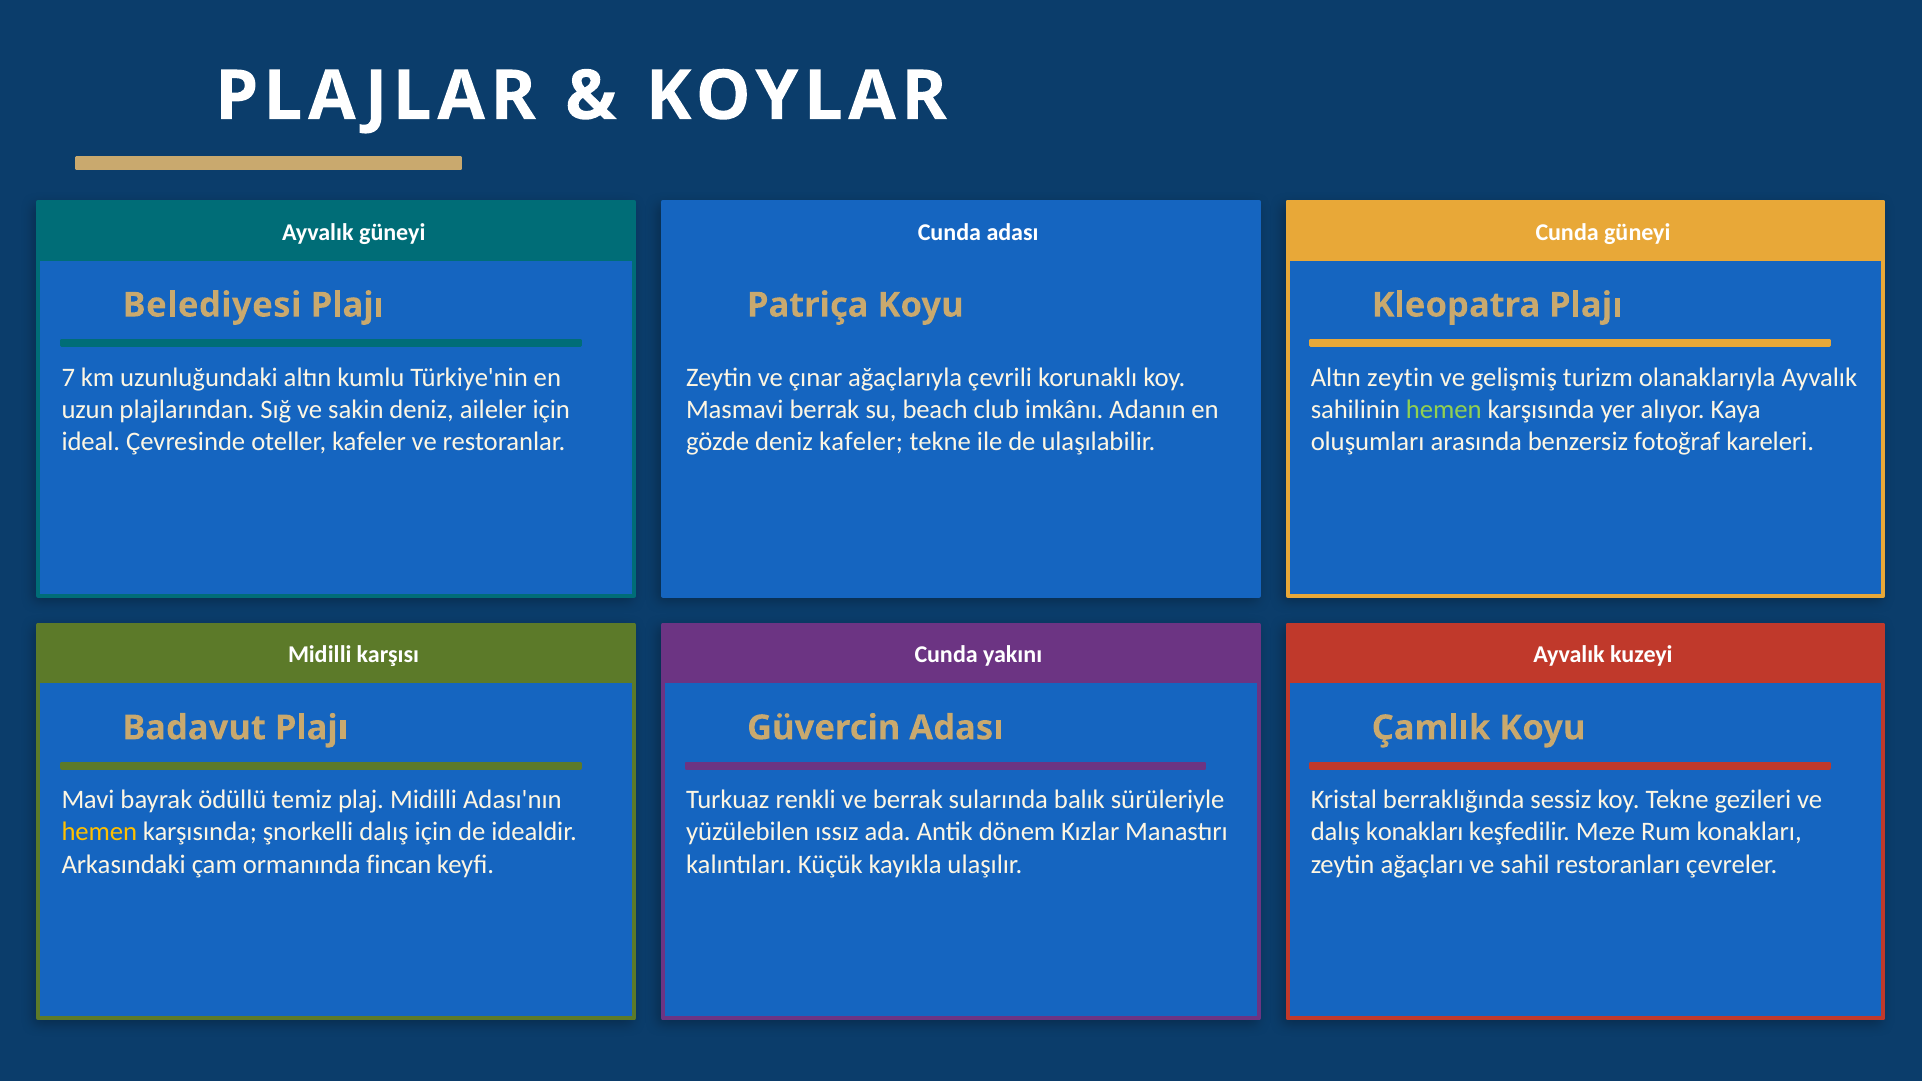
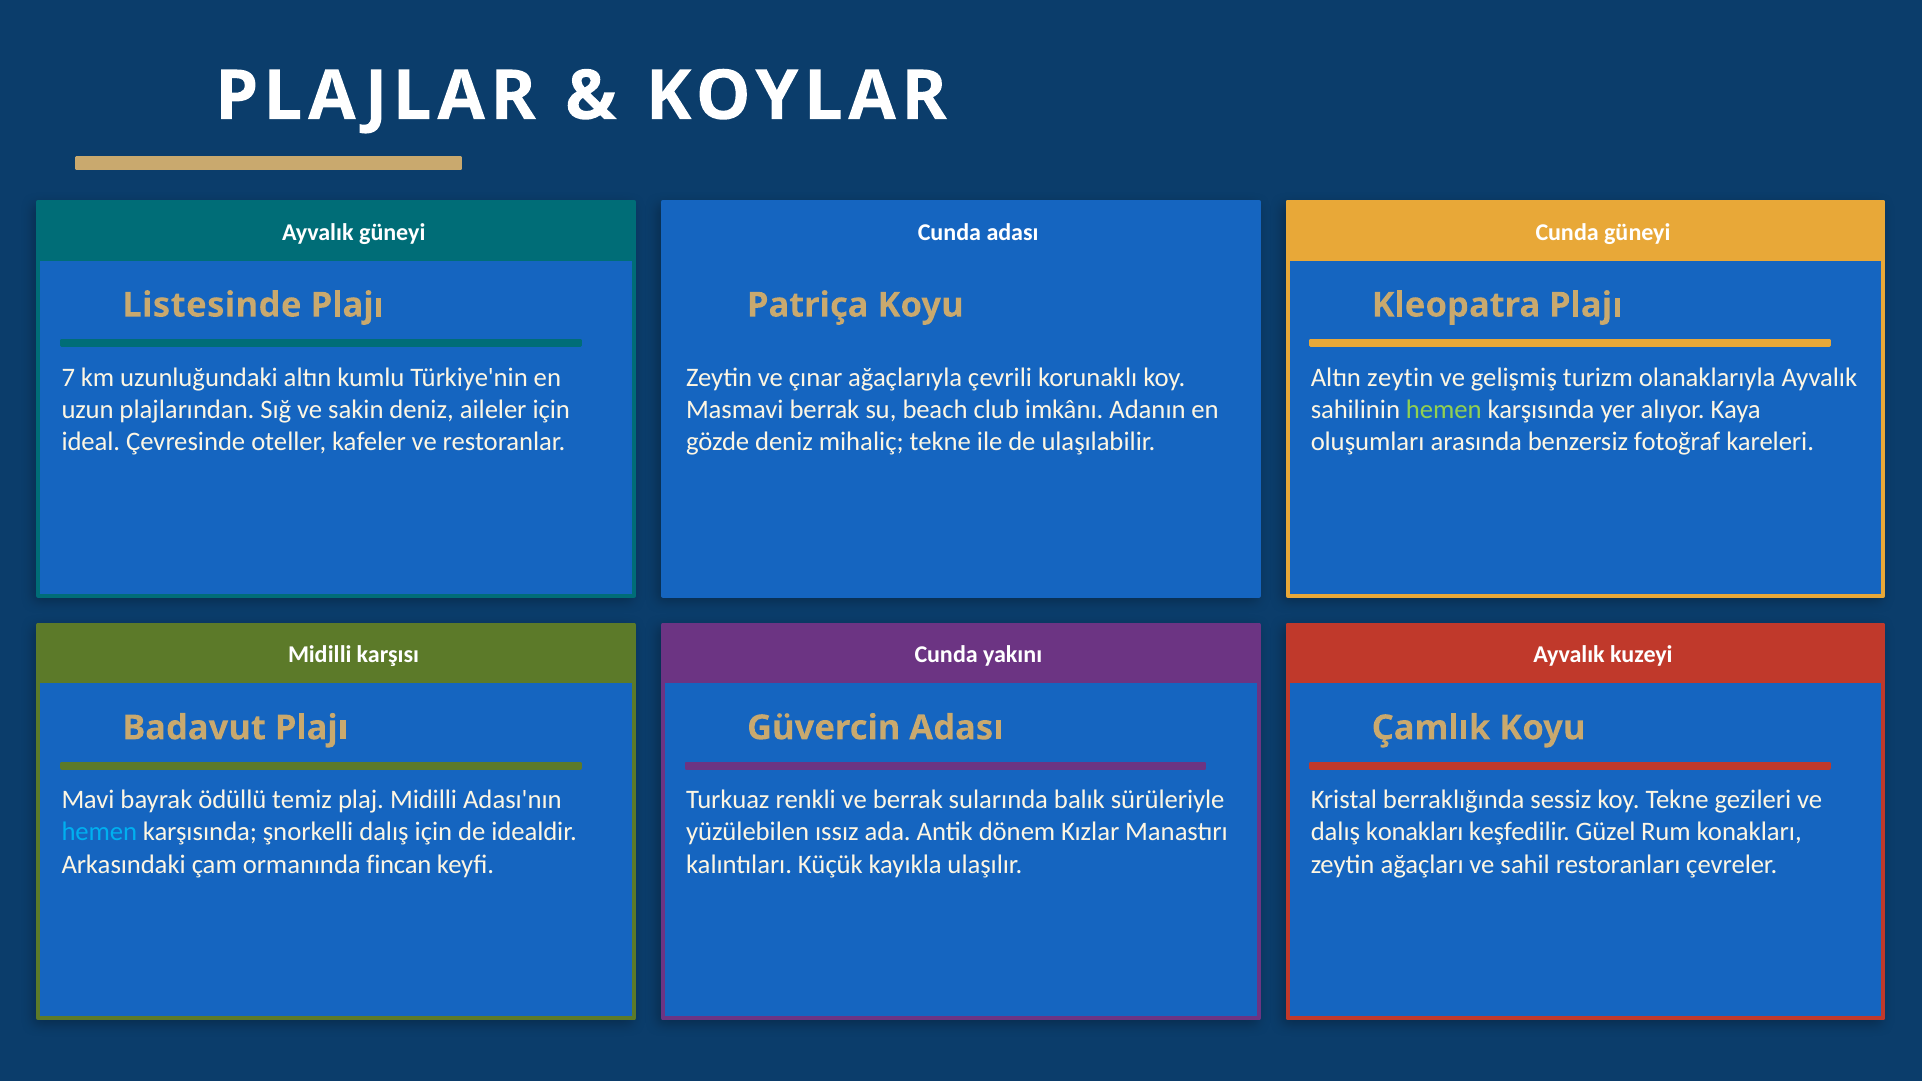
Belediyesi: Belediyesi -> Listesinde (212, 305)
deniz kafeler: kafeler -> mihaliç (861, 441)
hemen colour: yellow -> light blue (99, 832)
Meze: Meze -> Güzel (1606, 832)
